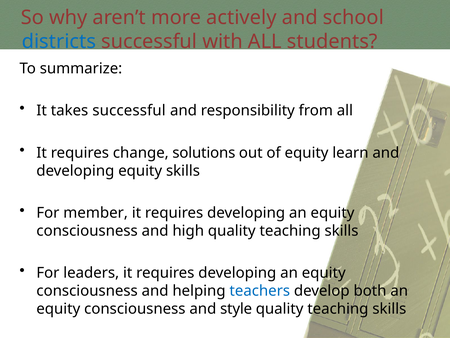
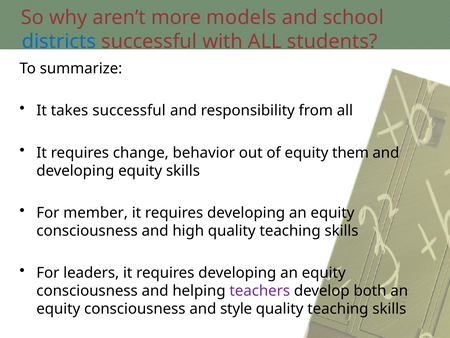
actively: actively -> models (241, 17)
solutions: solutions -> behavior (204, 153)
learn: learn -> them (351, 153)
teachers colour: blue -> purple (260, 291)
